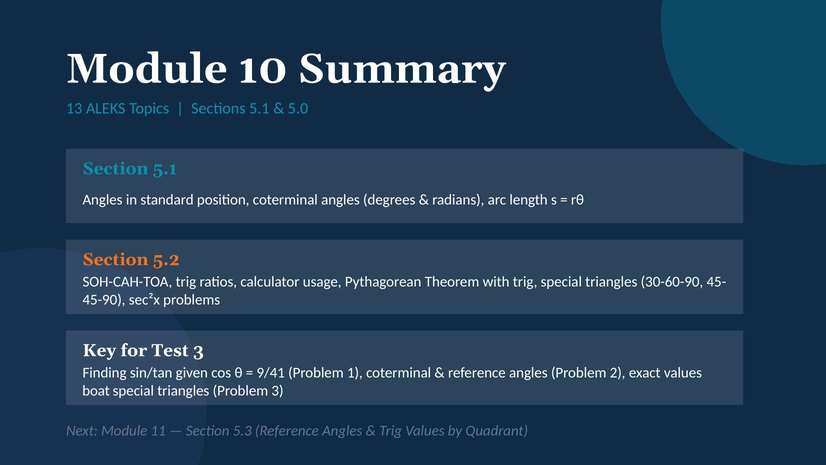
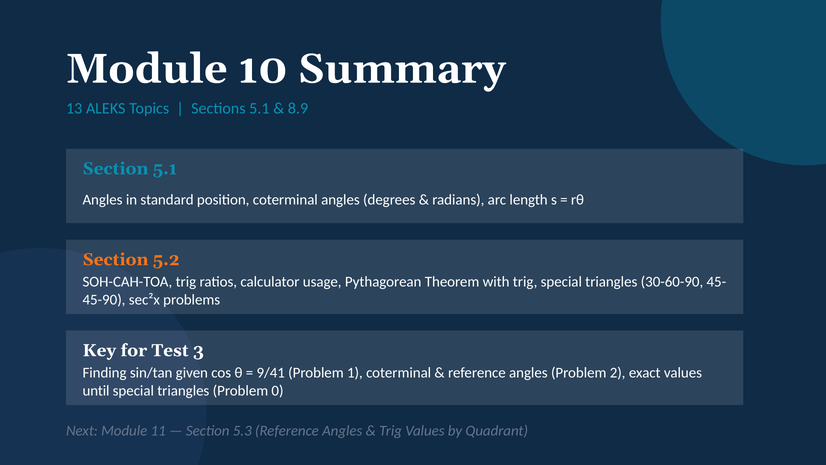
5.0: 5.0 -> 8.9 (298, 108)
boat: boat -> until (96, 390)
Problem 3: 3 -> 0 (277, 390)
